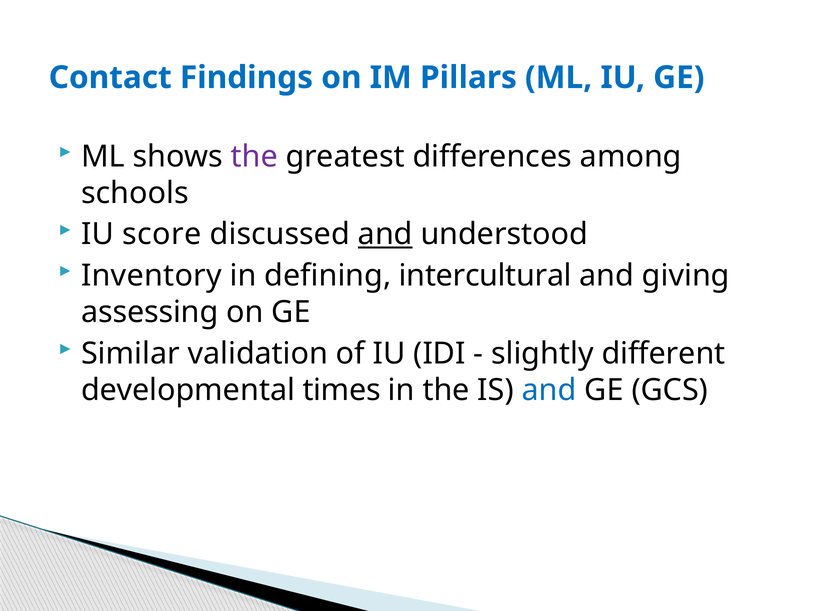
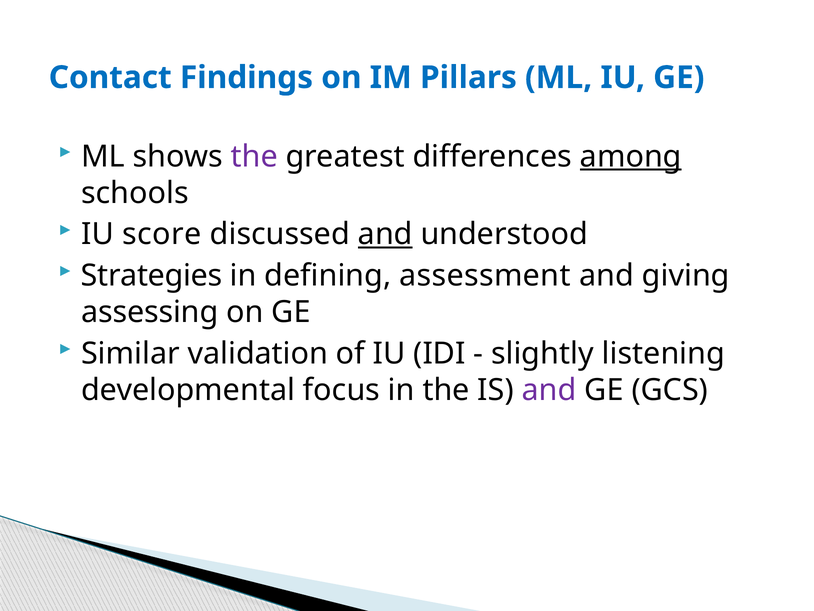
among underline: none -> present (631, 156)
Inventory: Inventory -> Strategies (152, 275)
intercultural: intercultural -> assessment (485, 275)
different: different -> listening (663, 353)
times: times -> focus (341, 390)
and colour: blue -> purple (549, 390)
